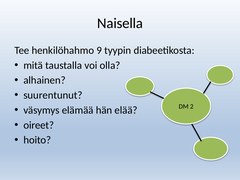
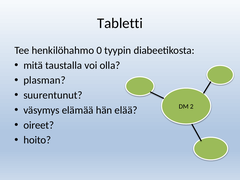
Naisella: Naisella -> Tabletti (120, 23)
9: 9 -> 0 (99, 50)
alhainen: alhainen -> plasman (44, 80)
